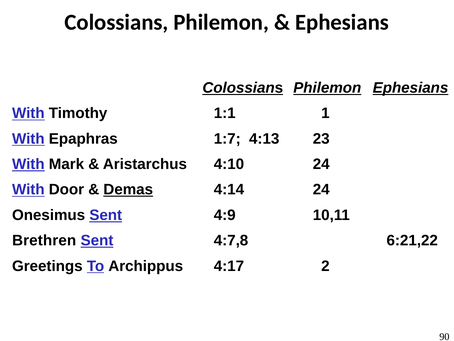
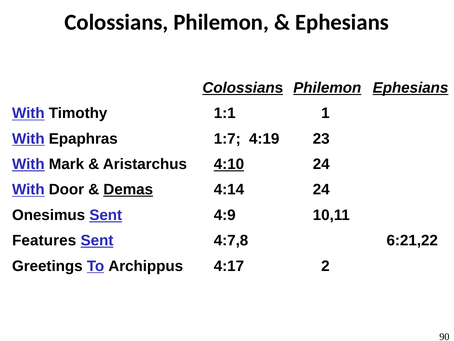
4:13: 4:13 -> 4:19 (264, 139)
4:10 underline: none -> present (229, 164)
Brethren: Brethren -> Features (44, 240)
